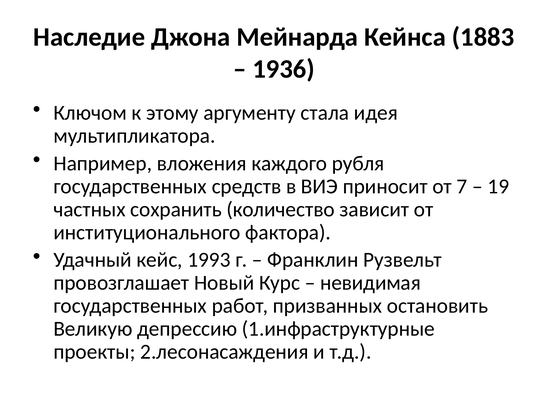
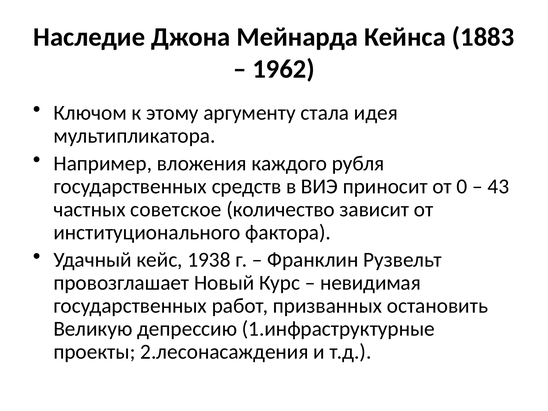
1936: 1936 -> 1962 (284, 69)
7: 7 -> 0 (462, 186)
19: 19 -> 43 (498, 186)
сохранить: сохранить -> советское (176, 209)
1993: 1993 -> 1938 (209, 260)
